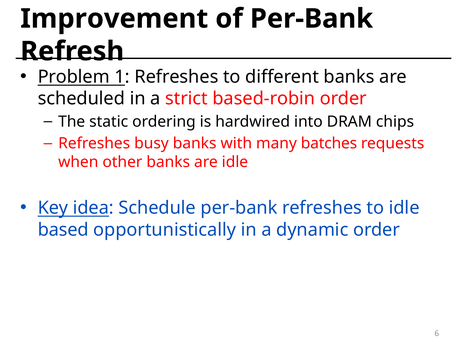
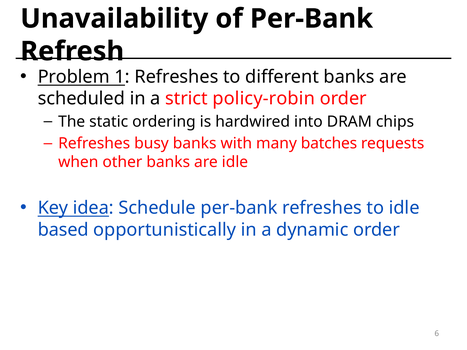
Improvement: Improvement -> Unavailability (114, 19)
based-robin: based-robin -> policy-robin (264, 99)
